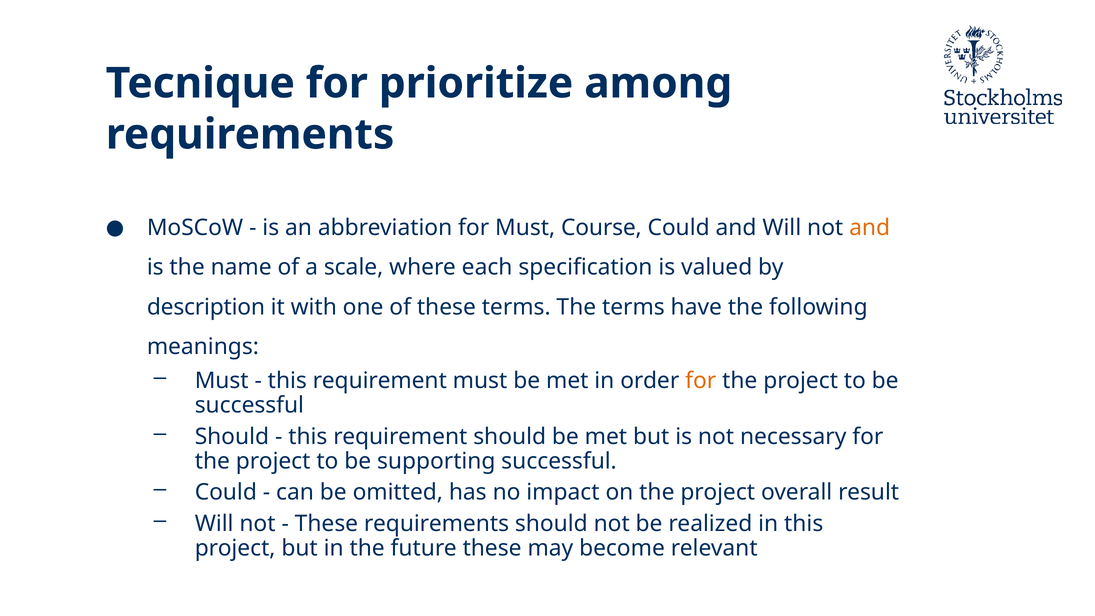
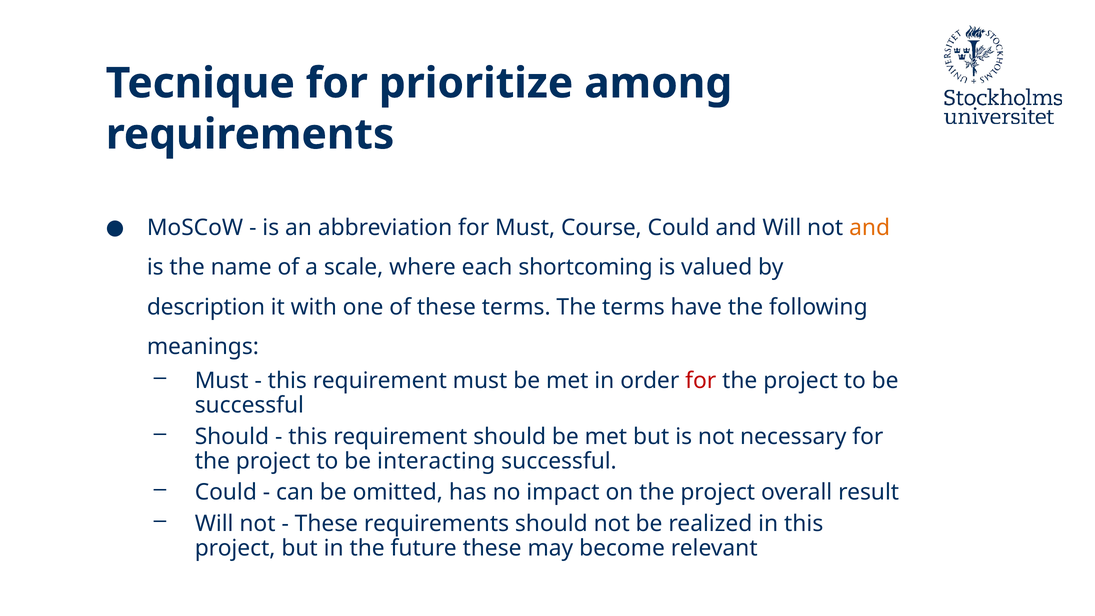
specification: specification -> shortcoming (586, 267)
for colour: orange -> red (701, 381)
supporting: supporting -> interacting (436, 461)
